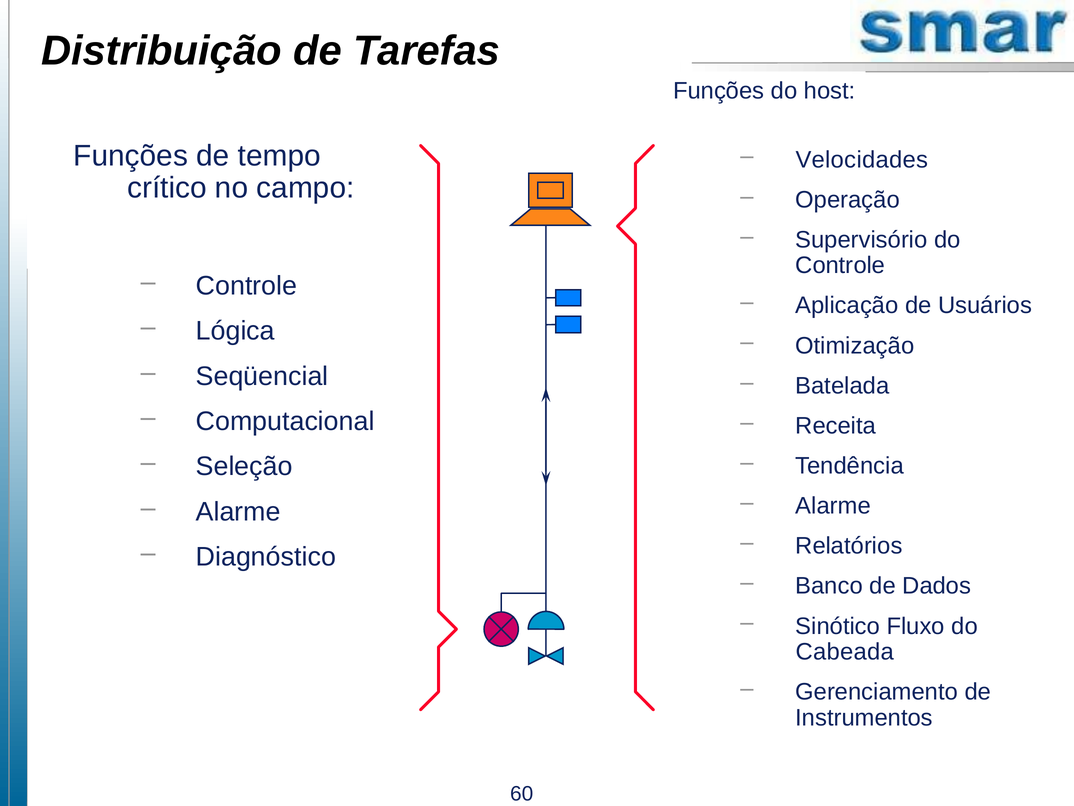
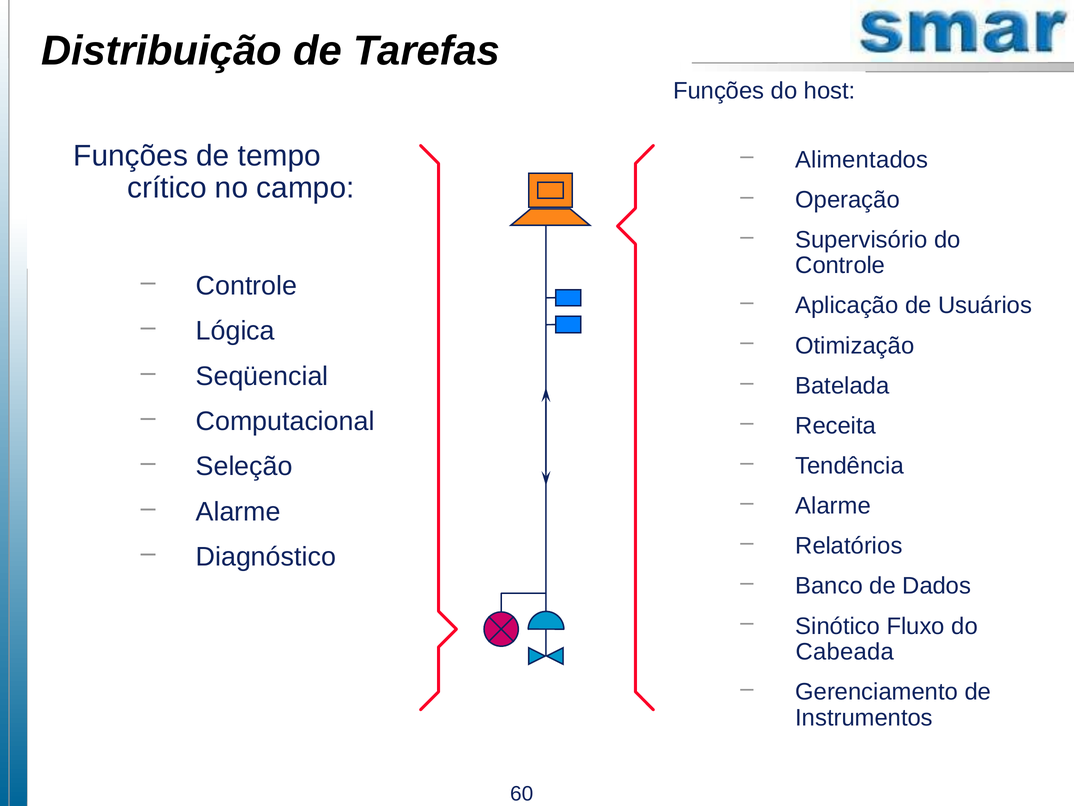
Velocidades: Velocidades -> Alimentados (862, 160)
